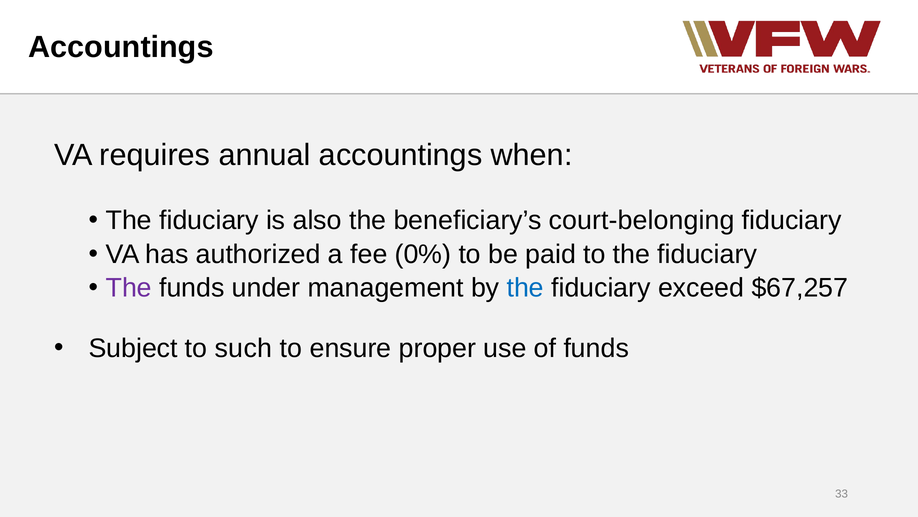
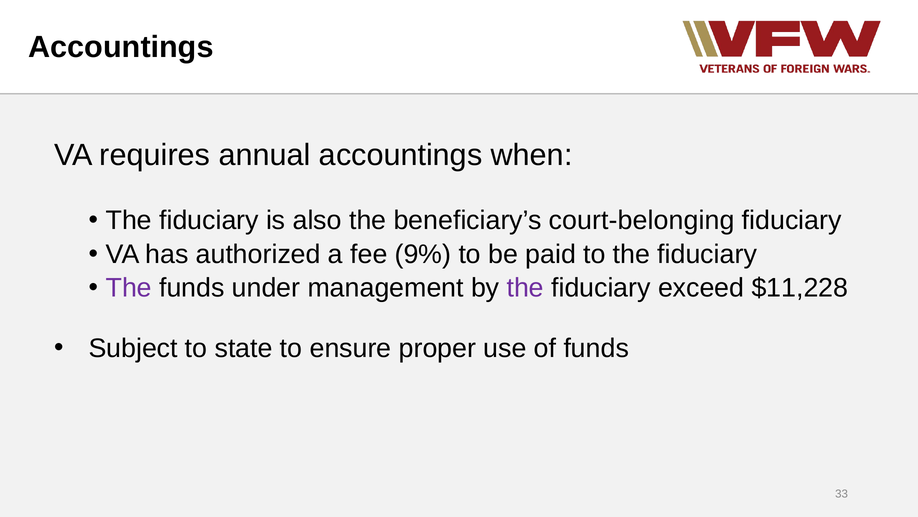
0%: 0% -> 9% (423, 254)
the colour: blue -> purple (525, 288)
$67,257: $67,257 -> $11,228 (800, 288)
such: such -> state (244, 348)
